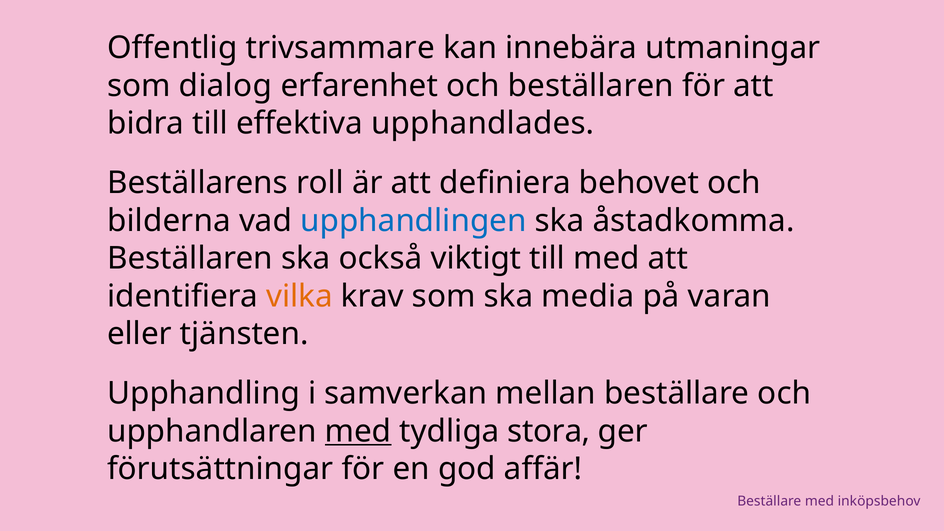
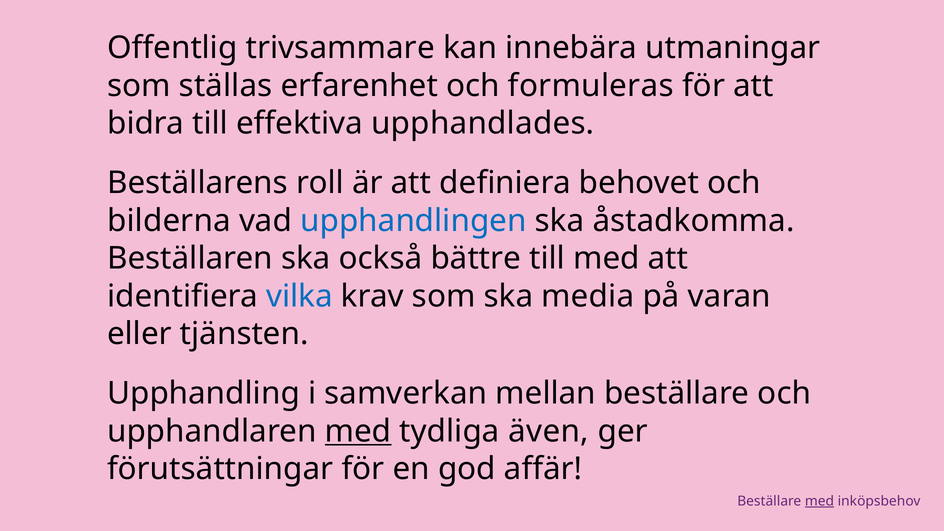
dialog: dialog -> ställas (226, 86)
och beställaren: beställaren -> formuleras (591, 86)
viktigt: viktigt -> bättre (476, 258)
vilka colour: orange -> blue (299, 296)
stora: stora -> även (549, 431)
med underline: none -> present (819, 501)
